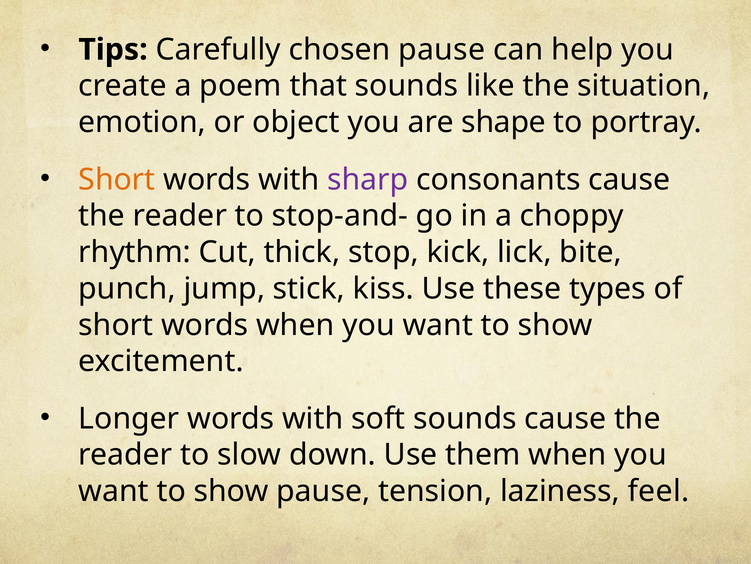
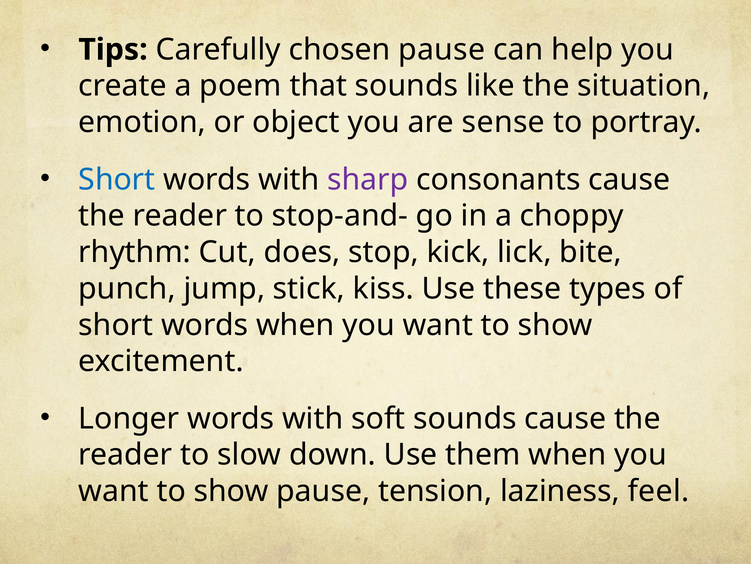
shape: shape -> sense (503, 122)
Short colour: orange -> blue (117, 179)
thick: thick -> does (302, 252)
